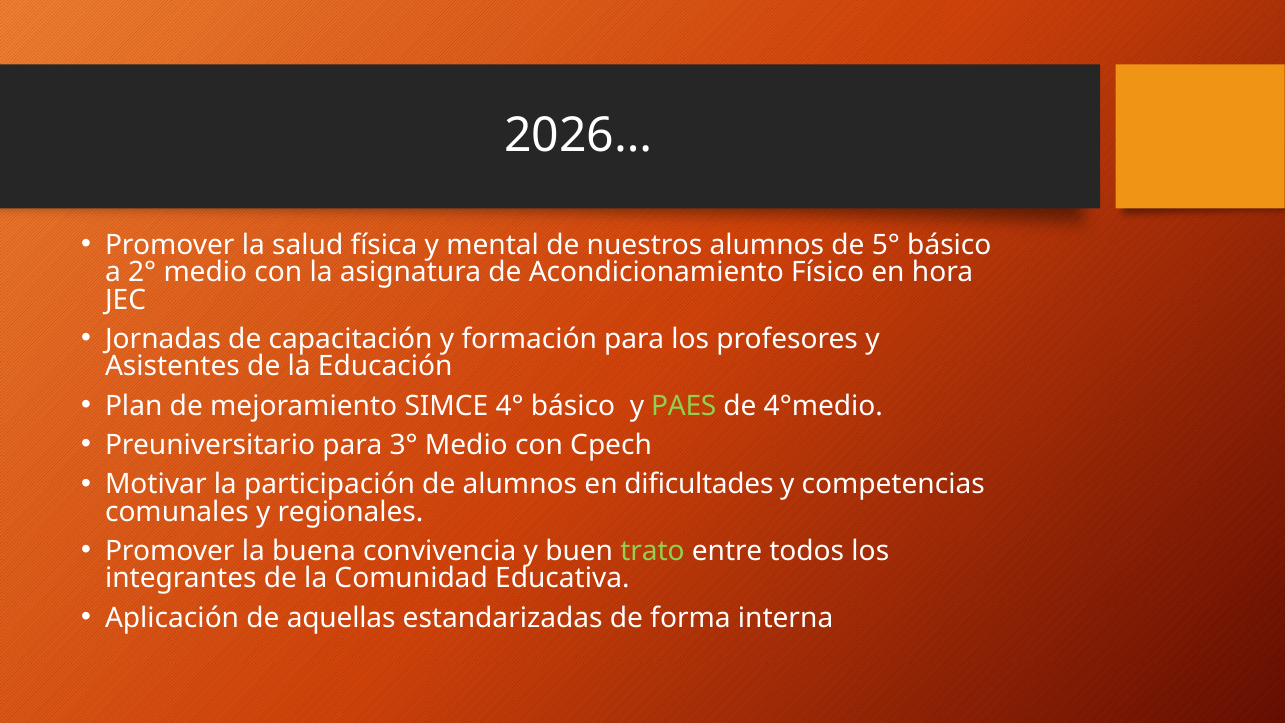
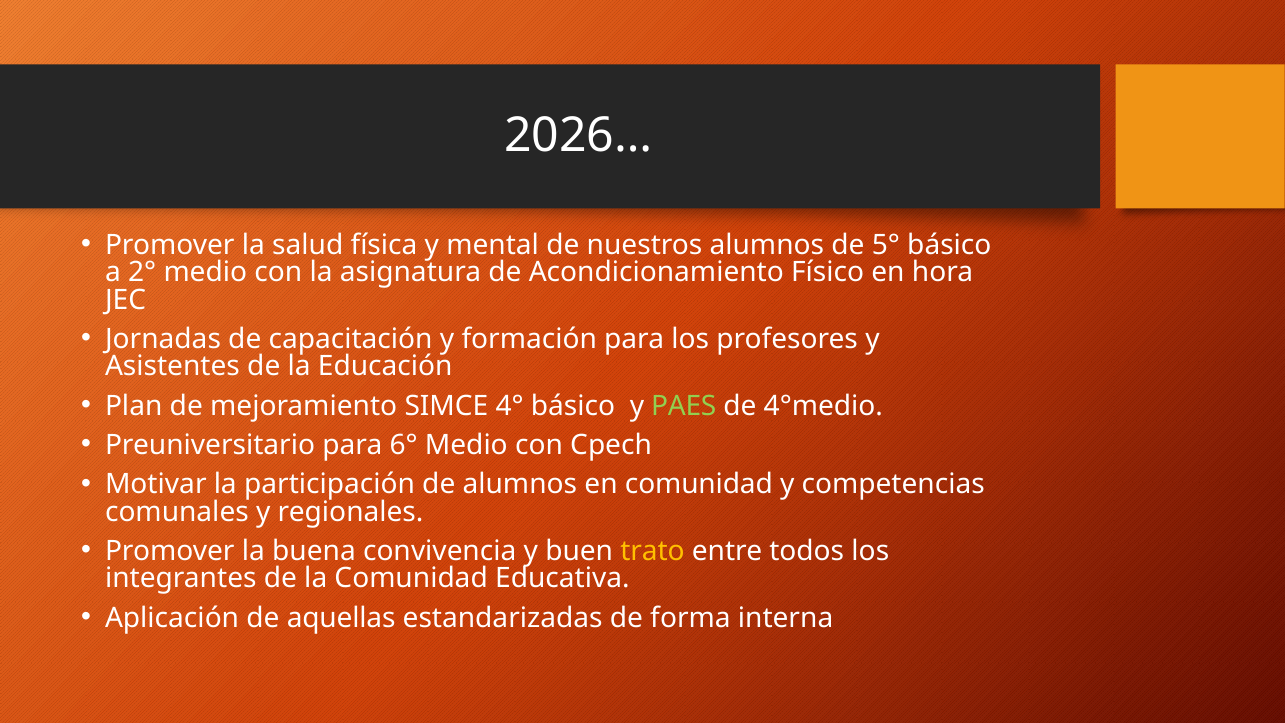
3°: 3° -> 6° (404, 445)
en dificultades: dificultades -> comunidad (699, 484)
trato colour: light green -> yellow (653, 551)
